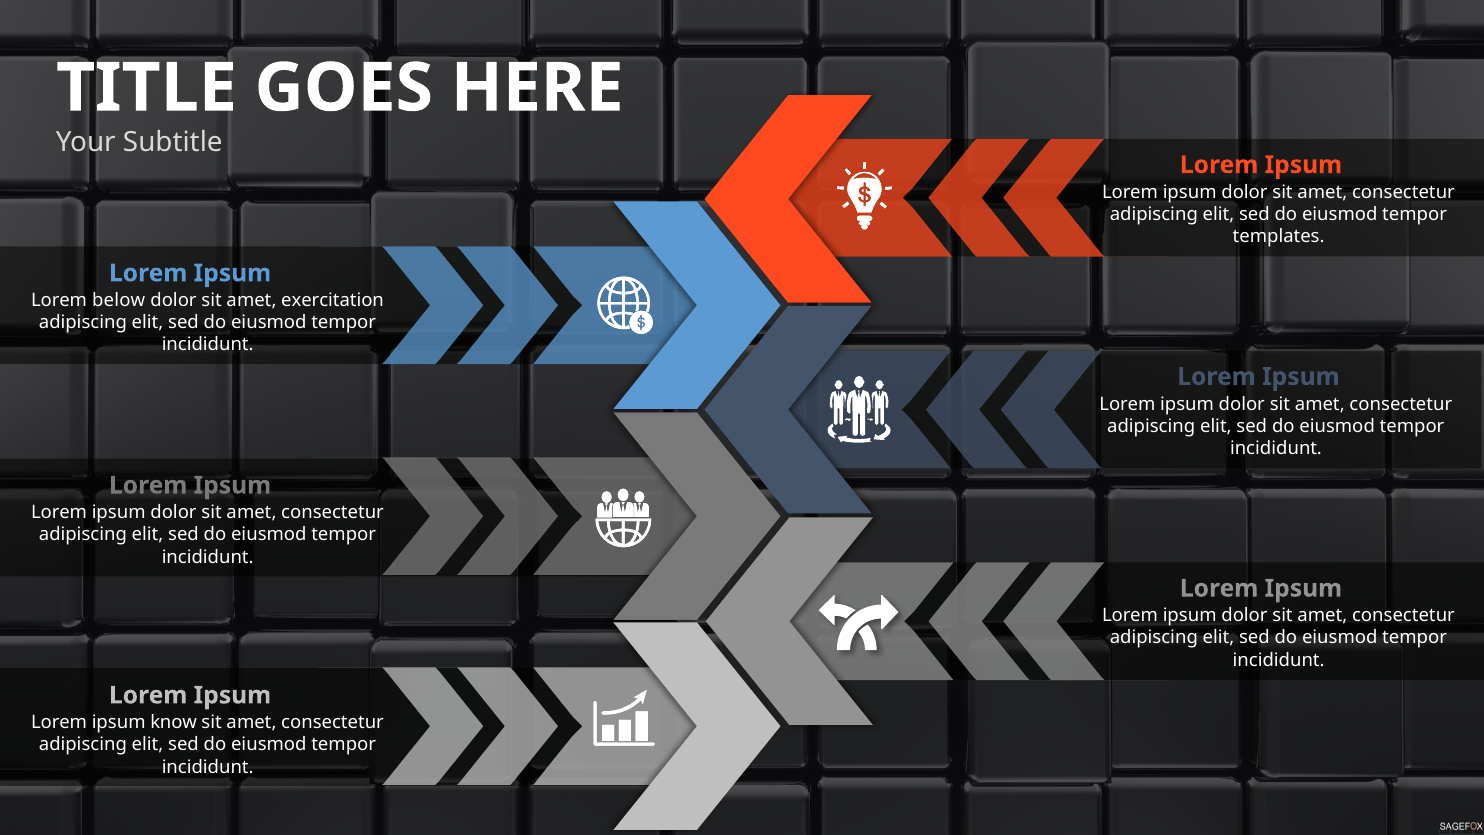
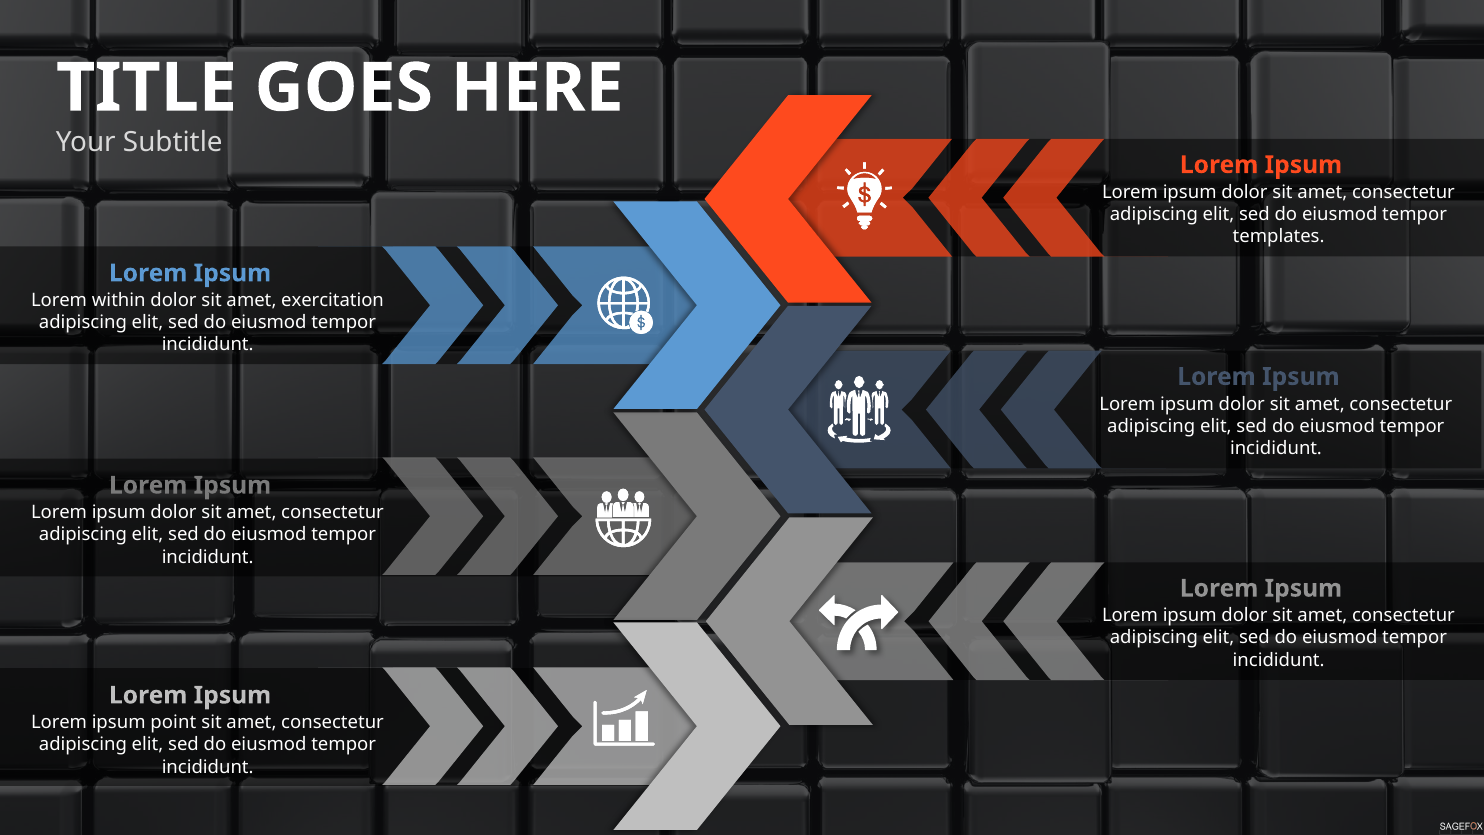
below: below -> within (119, 300)
know: know -> point (173, 722)
